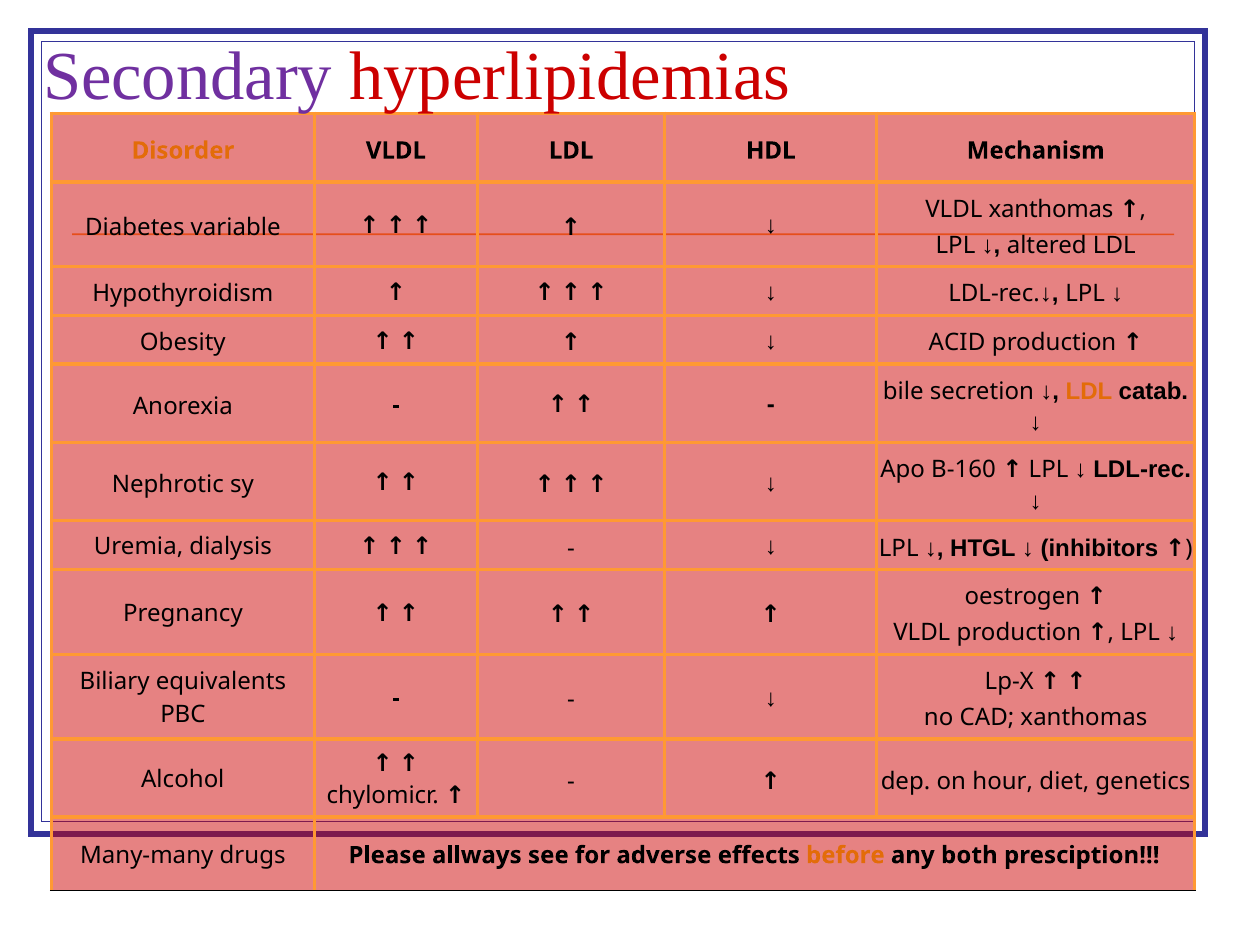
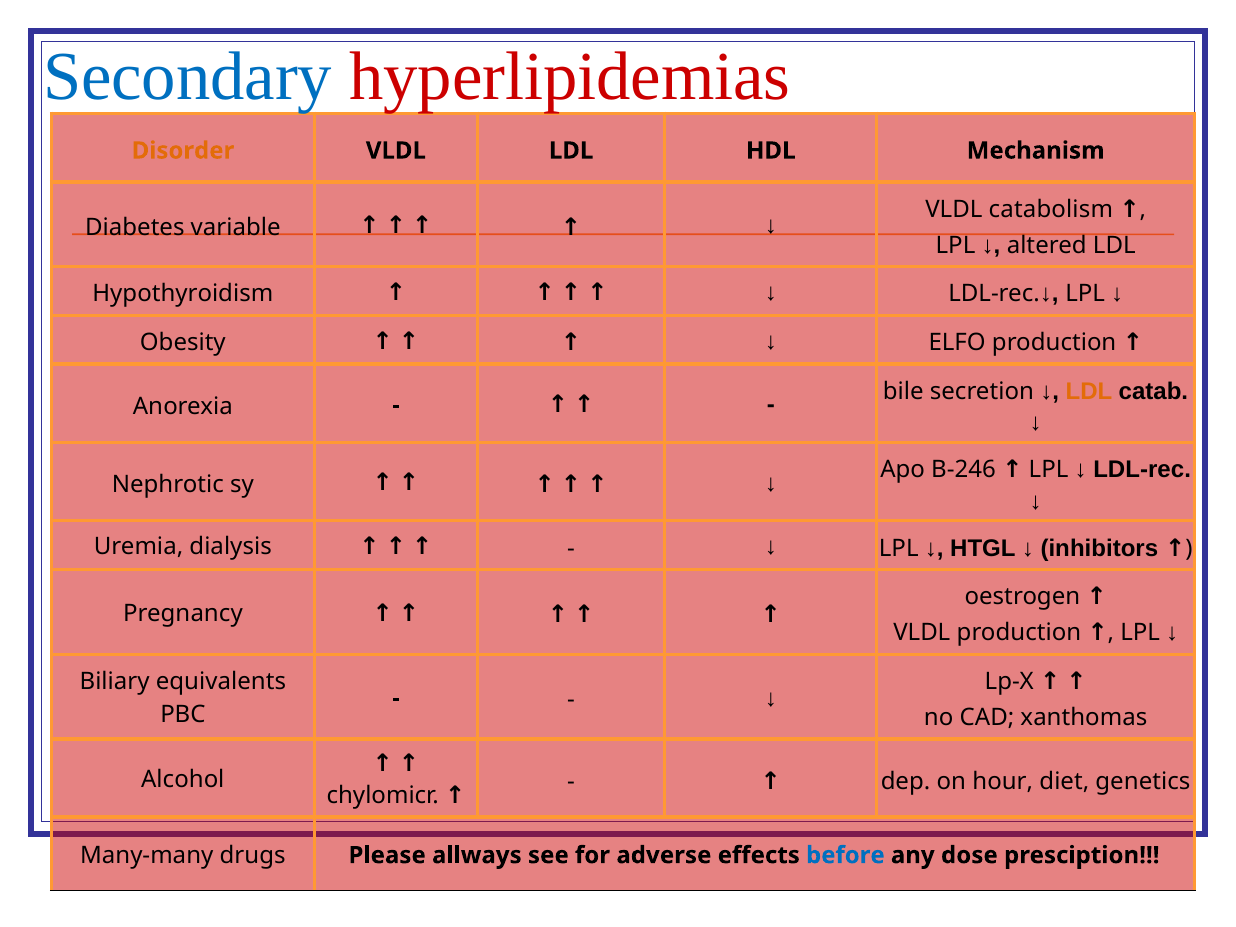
Secondary colour: purple -> blue (188, 77)
VLDL xanthomas: xanthomas -> catabolism (1051, 209)
ACID: ACID -> ELFO (957, 343)
B-160: B-160 -> B-246 (964, 470)
before colour: orange -> blue (845, 855)
both: both -> dose (969, 855)
